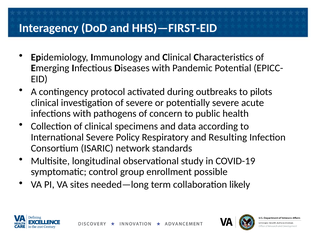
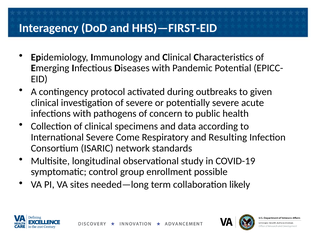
pilots: pilots -> given (261, 92)
Policy: Policy -> Come (128, 137)
